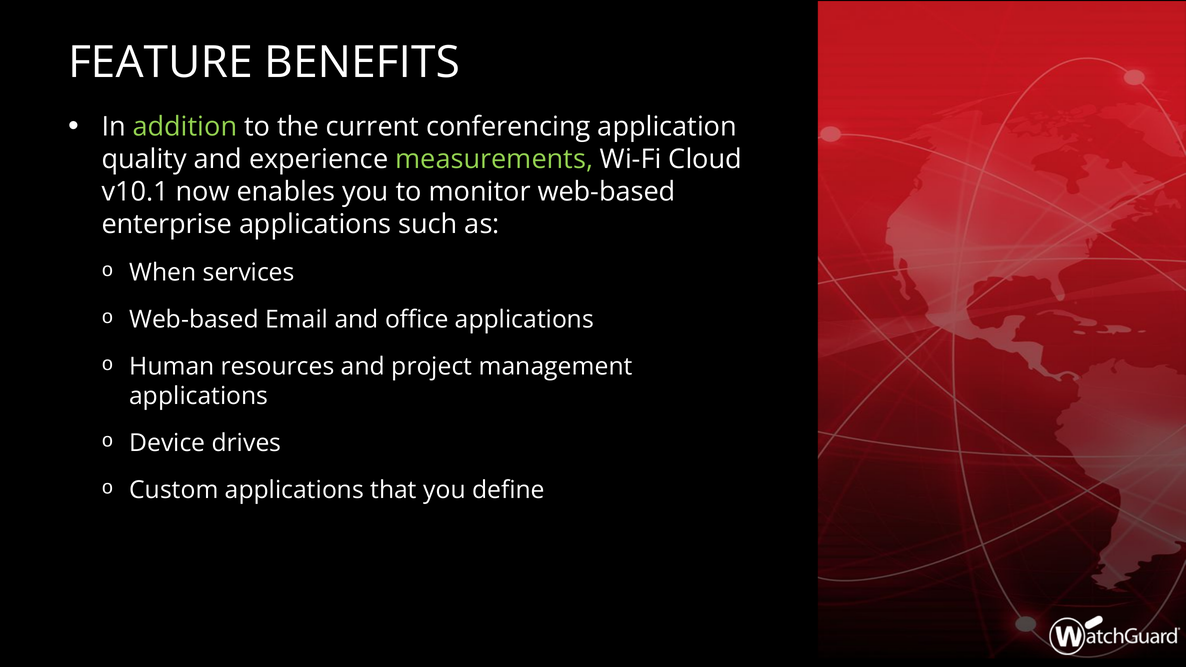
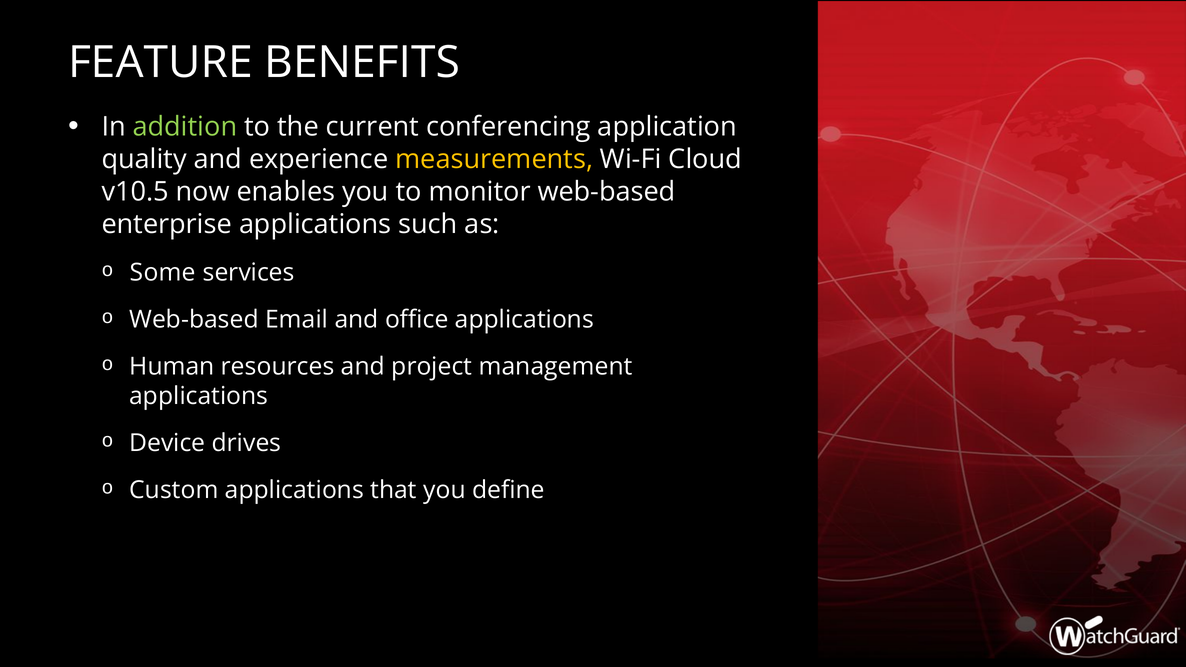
measurements colour: light green -> yellow (494, 159)
v10.1: v10.1 -> v10.5 (135, 192)
When: When -> Some (163, 273)
